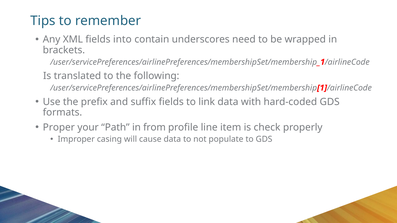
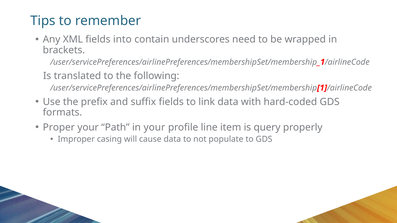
in from: from -> your (154, 127)
check: check -> query (267, 127)
